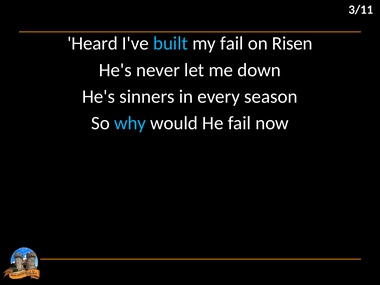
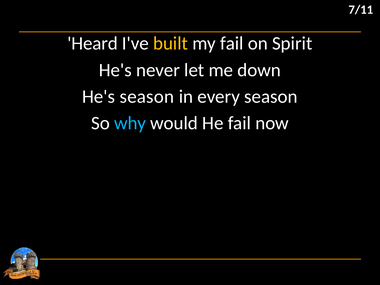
3/11: 3/11 -> 7/11 (361, 10)
built colour: light blue -> yellow (171, 43)
Risen: Risen -> Spirit (292, 43)
He's sinners: sinners -> season (147, 97)
